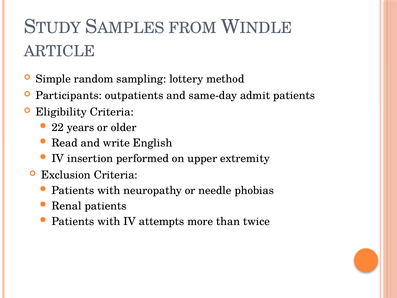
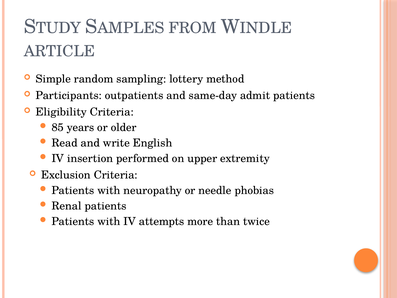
22: 22 -> 85 (58, 127)
